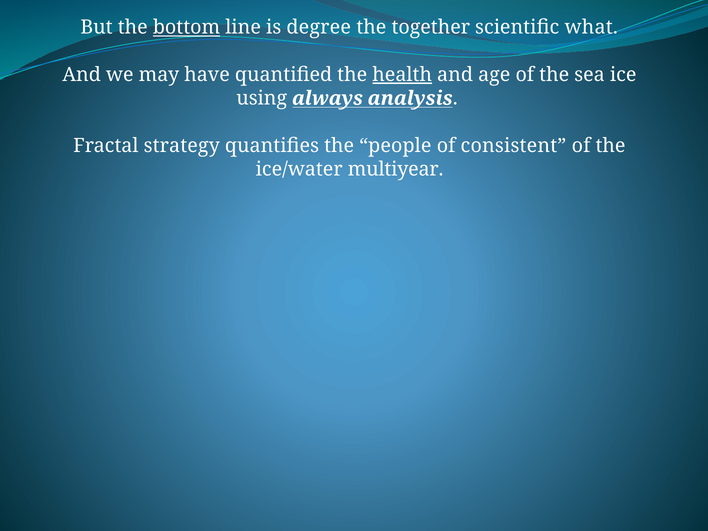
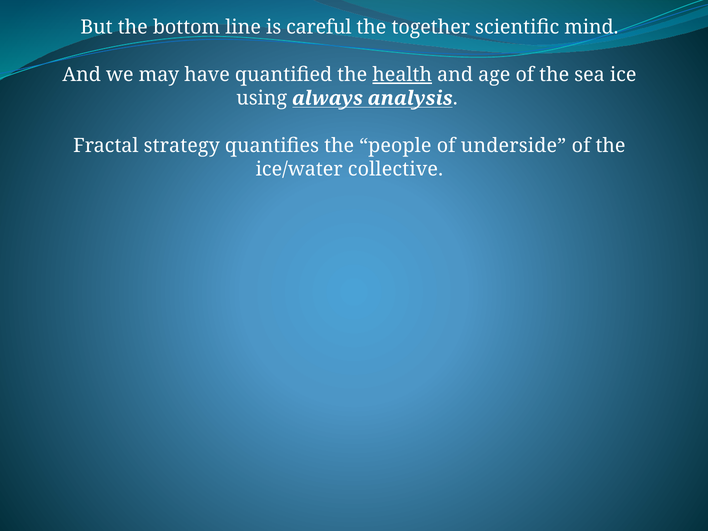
bottom underline: present -> none (187, 27)
degree: degree -> careful (319, 27)
what: what -> mind (591, 27)
consistent: consistent -> underside (513, 146)
multiyear: multiyear -> collective (395, 169)
